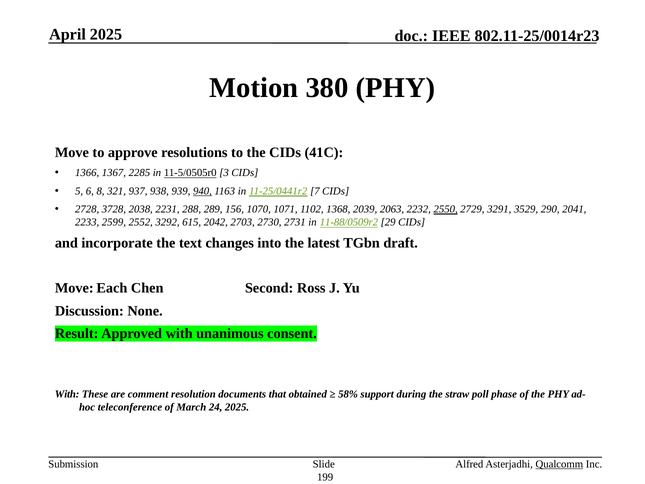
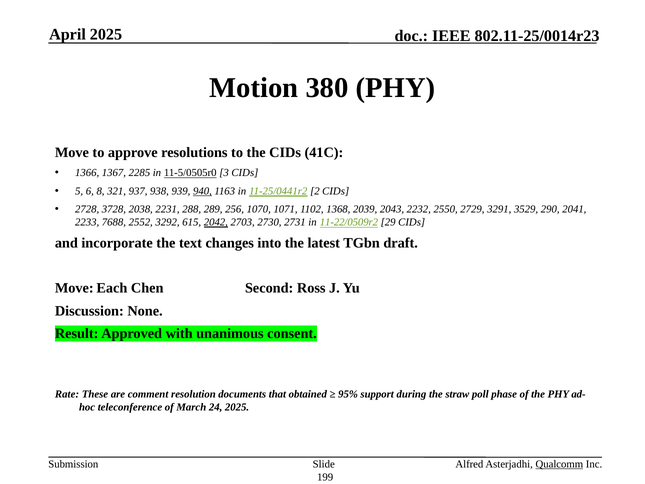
7: 7 -> 2 (315, 191)
156: 156 -> 256 (235, 209)
2063: 2063 -> 2043 (392, 209)
2550 underline: present -> none (446, 209)
2599: 2599 -> 7688 (114, 222)
2042 underline: none -> present (216, 222)
11-88/0509r2: 11-88/0509r2 -> 11-22/0509r2 (349, 222)
With: With -> Rate (67, 394)
58%: 58% -> 95% (348, 394)
